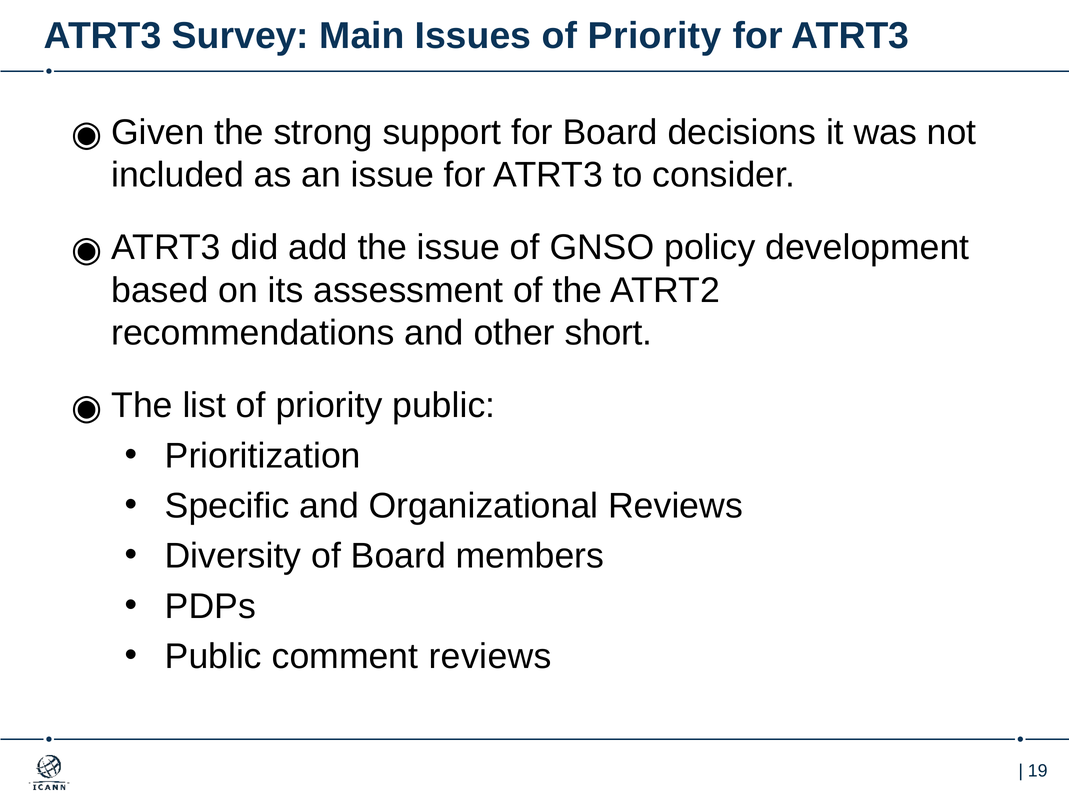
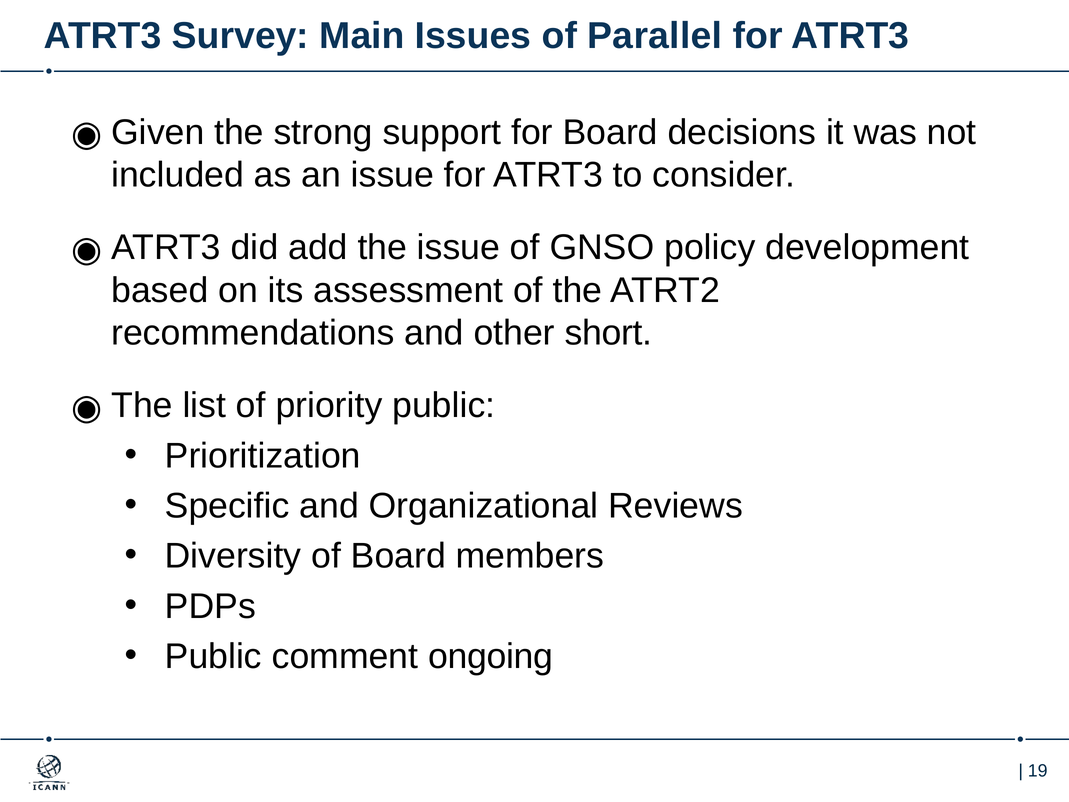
Issues of Priority: Priority -> Parallel (655, 36)
comment reviews: reviews -> ongoing (491, 656)
